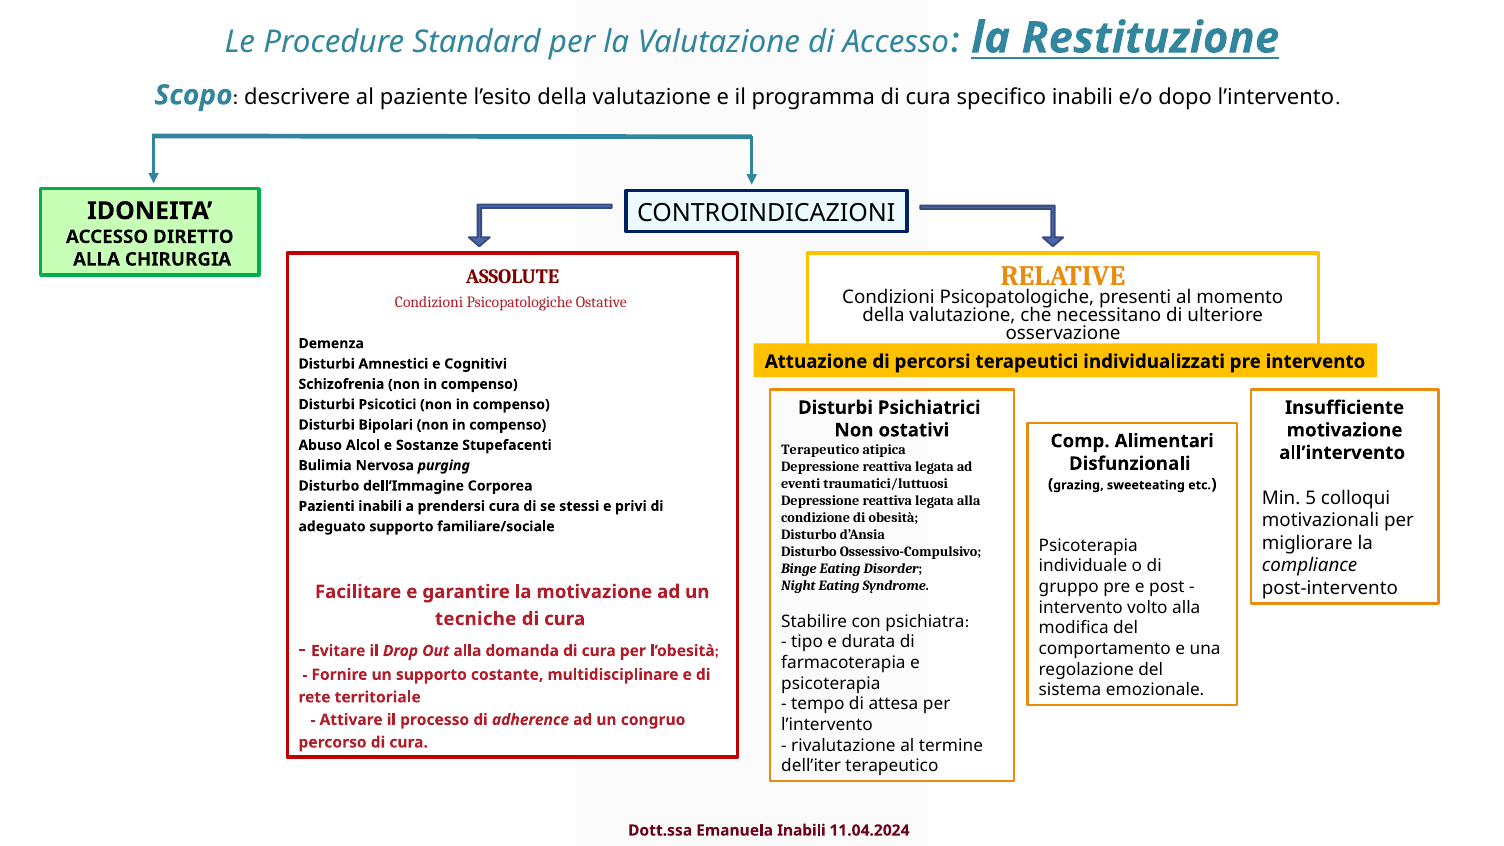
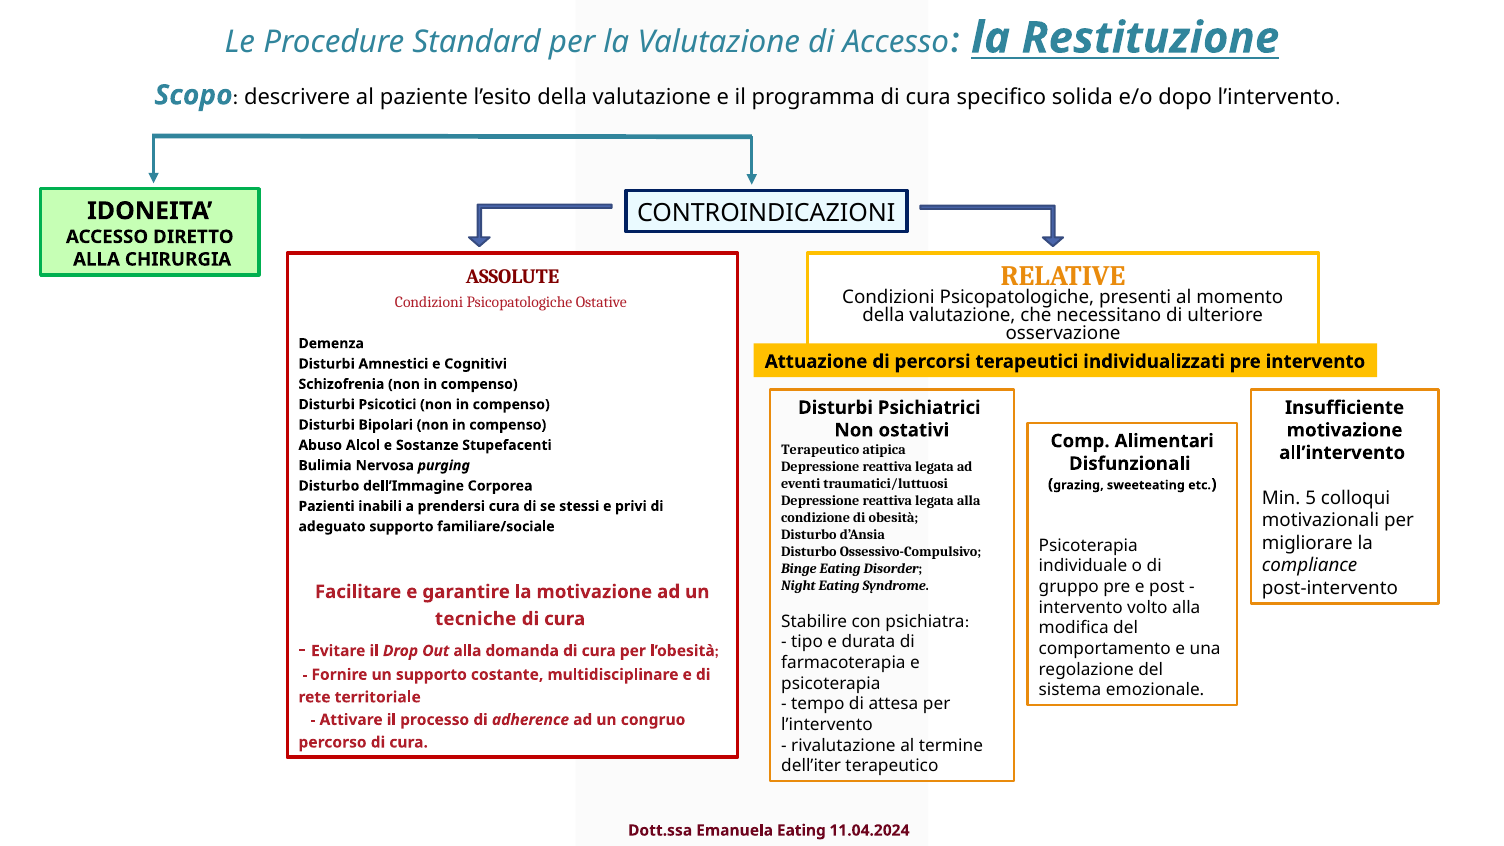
specifico inabili: inabili -> solida (1082, 97)
Emanuela Inabili: Inabili -> Eating (801, 830)
